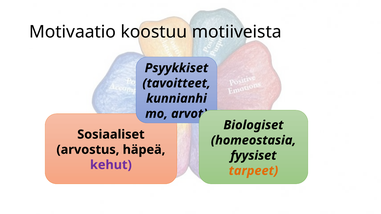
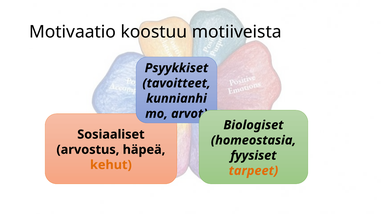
kehut colour: purple -> orange (111, 165)
